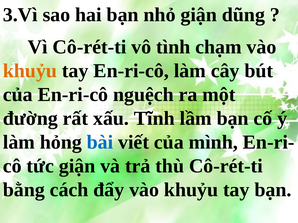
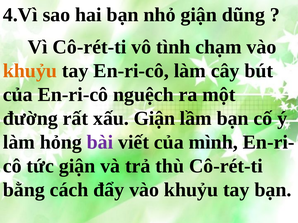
3.Vì: 3.Vì -> 4.Vì (20, 15)
xấu Tĩnh: Tĩnh -> Giận (154, 119)
bài colour: blue -> purple (100, 142)
